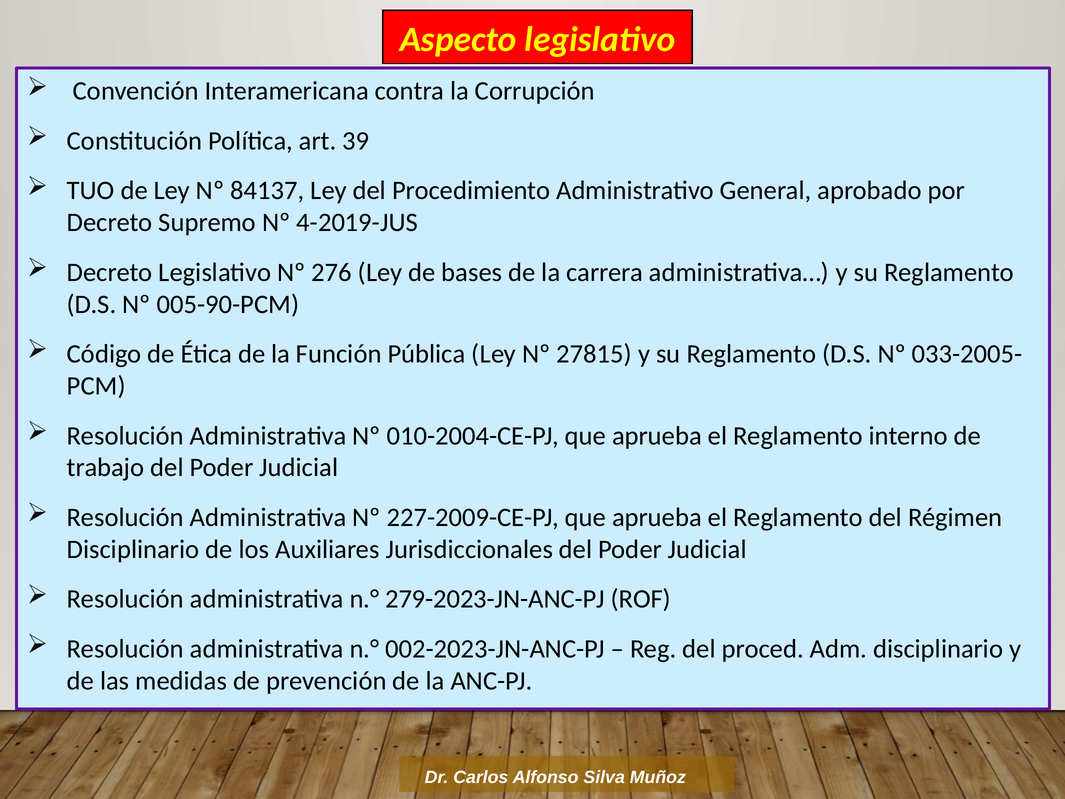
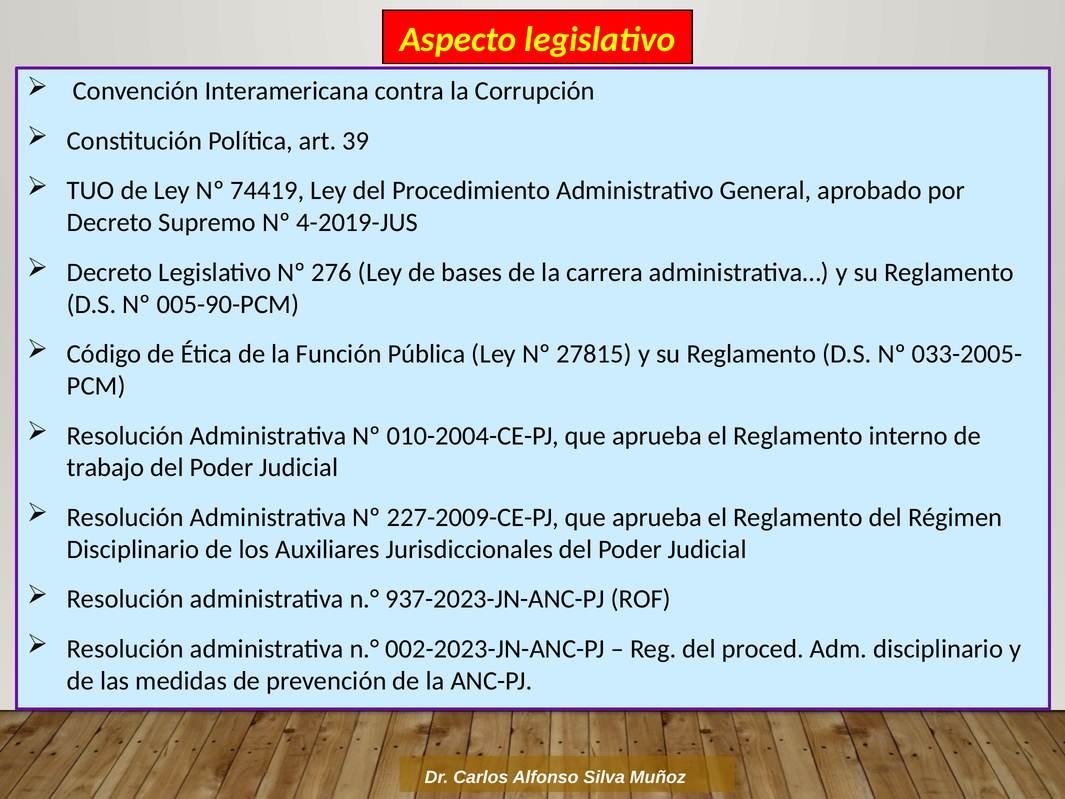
84137: 84137 -> 74419 (267, 191)
279-2023-JN-ANC-PJ: 279-2023-JN-ANC-PJ -> 937-2023-JN-ANC-PJ (495, 599)
